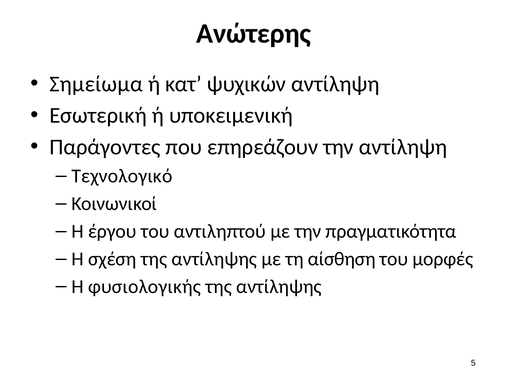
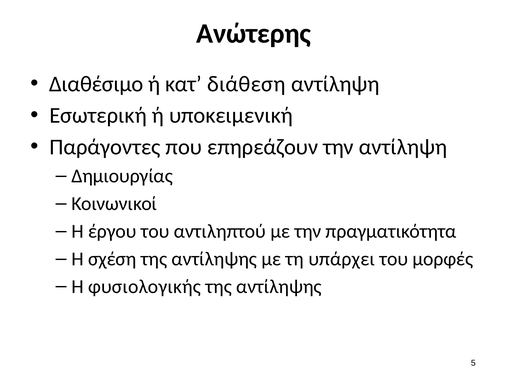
Σημείωμα: Σημείωμα -> Διαθέσιμο (96, 84)
ψυχικών: ψυχικών -> διάθεση (246, 84)
Τεχνολογικό: Τεχνολογικό -> Δημιουργίας (122, 176)
αίσθηση: αίσθηση -> υπάρχει (342, 259)
